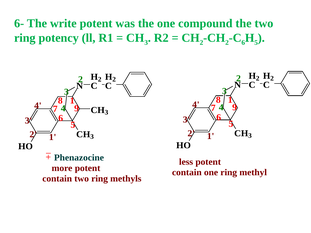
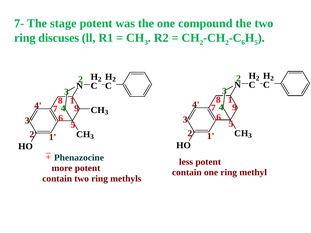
6-: 6- -> 7- (19, 23)
write: write -> stage (63, 23)
potency: potency -> discuses (59, 38)
